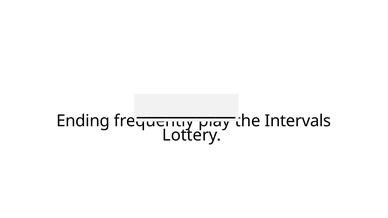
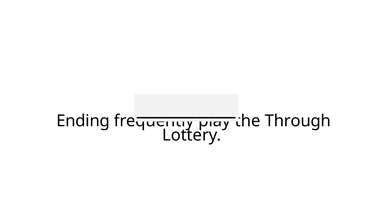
Intervals: Intervals -> Through (298, 121)
